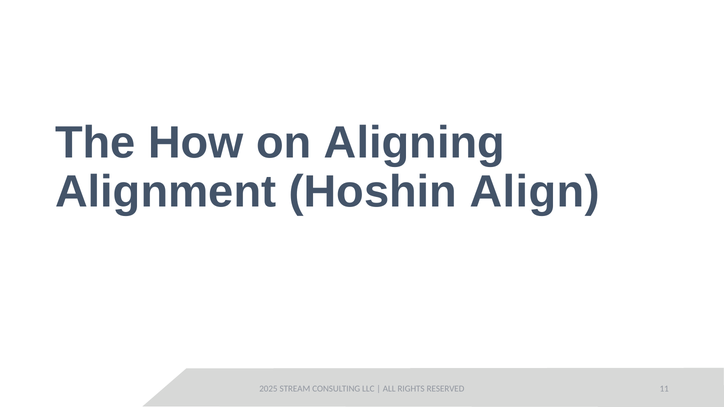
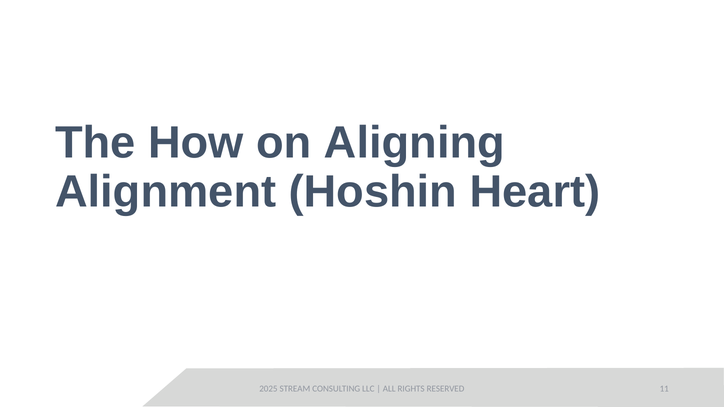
Align: Align -> Heart (535, 192)
